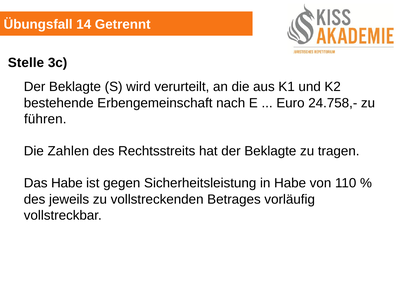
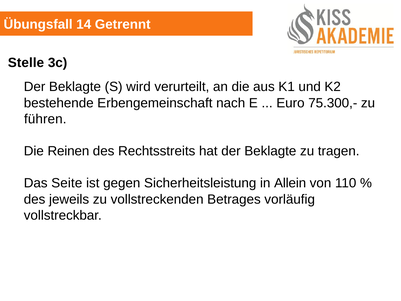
24.758,-: 24.758,- -> 75.300,- (333, 103)
Zahlen: Zahlen -> Reinen (68, 151)
Das Habe: Habe -> Seite (67, 183)
in Habe: Habe -> Allein (290, 183)
